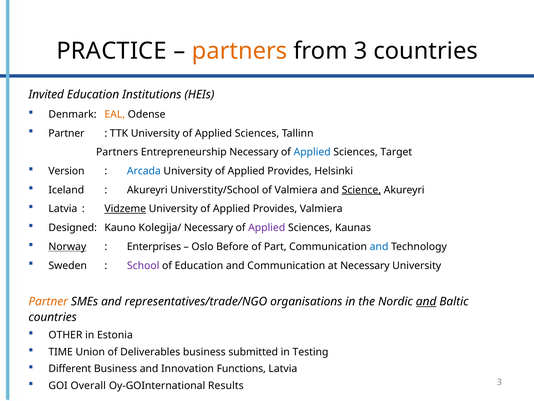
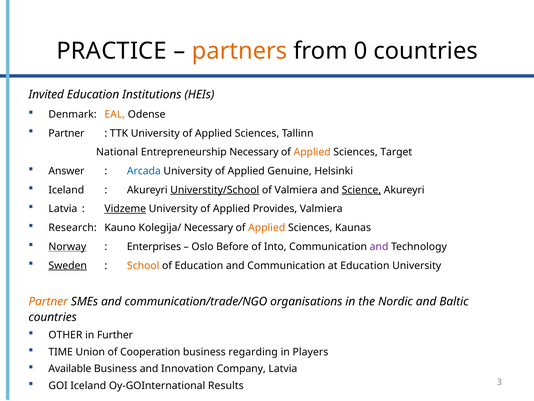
from 3: 3 -> 0 (361, 51)
Partners: Partners -> National (117, 152)
Applied colour: blue -> orange (312, 152)
Version: Version -> Answer (66, 171)
Provides: Provides -> Genuine (290, 171)
Universtity/School underline: none -> present (215, 190)
Designed: Designed -> Research (73, 228)
Applied colour: purple -> orange (267, 228)
Part: Part -> Into (275, 246)
and colour: blue -> purple (379, 246)
Sweden underline: none -> present (68, 265)
School colour: purple -> orange (143, 265)
at Necessary: Necessary -> Education (365, 265)
representatives/trade/NGO: representatives/trade/NGO -> communication/trade/NGO (196, 301)
and underline: present -> none (426, 301)
Estonia: Estonia -> Further (115, 335)
Deliverables: Deliverables -> Cooperation (150, 351)
submitted: submitted -> regarding (253, 351)
Testing: Testing -> Players (310, 351)
Different: Different -> Available (70, 368)
Functions: Functions -> Company (241, 368)
GOI Overall: Overall -> Iceland (88, 385)
